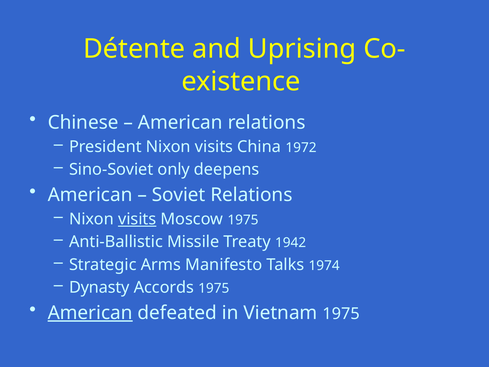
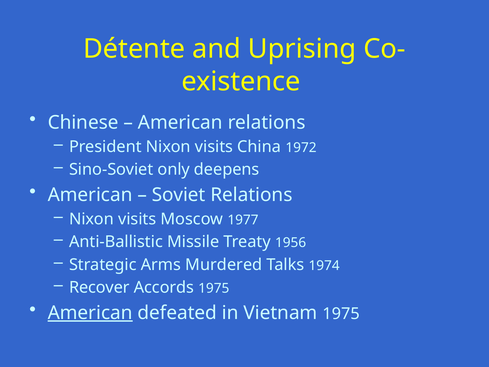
visits underline: present -> none (137, 219)
Moscow 1975: 1975 -> 1977 (243, 220)
1942: 1942 -> 1956 (291, 243)
Manifesto: Manifesto -> Murdered (224, 265)
Dynasty: Dynasty -> Recover (99, 287)
